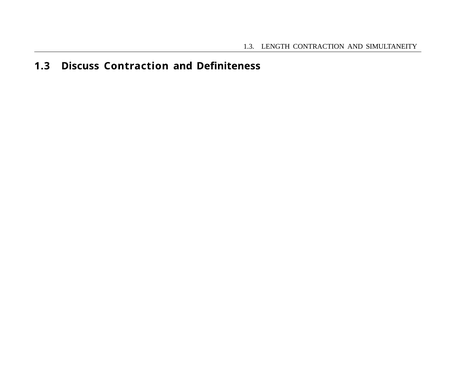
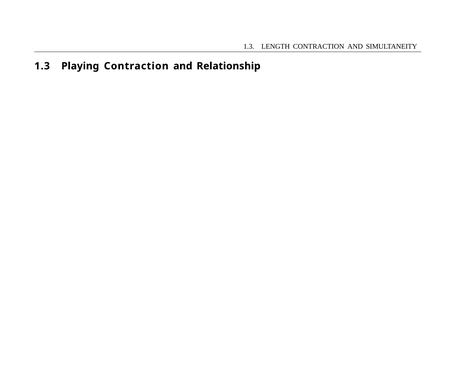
Discuss: Discuss -> Playing (80, 66)
Definiteness: Definiteness -> Relationship (229, 66)
